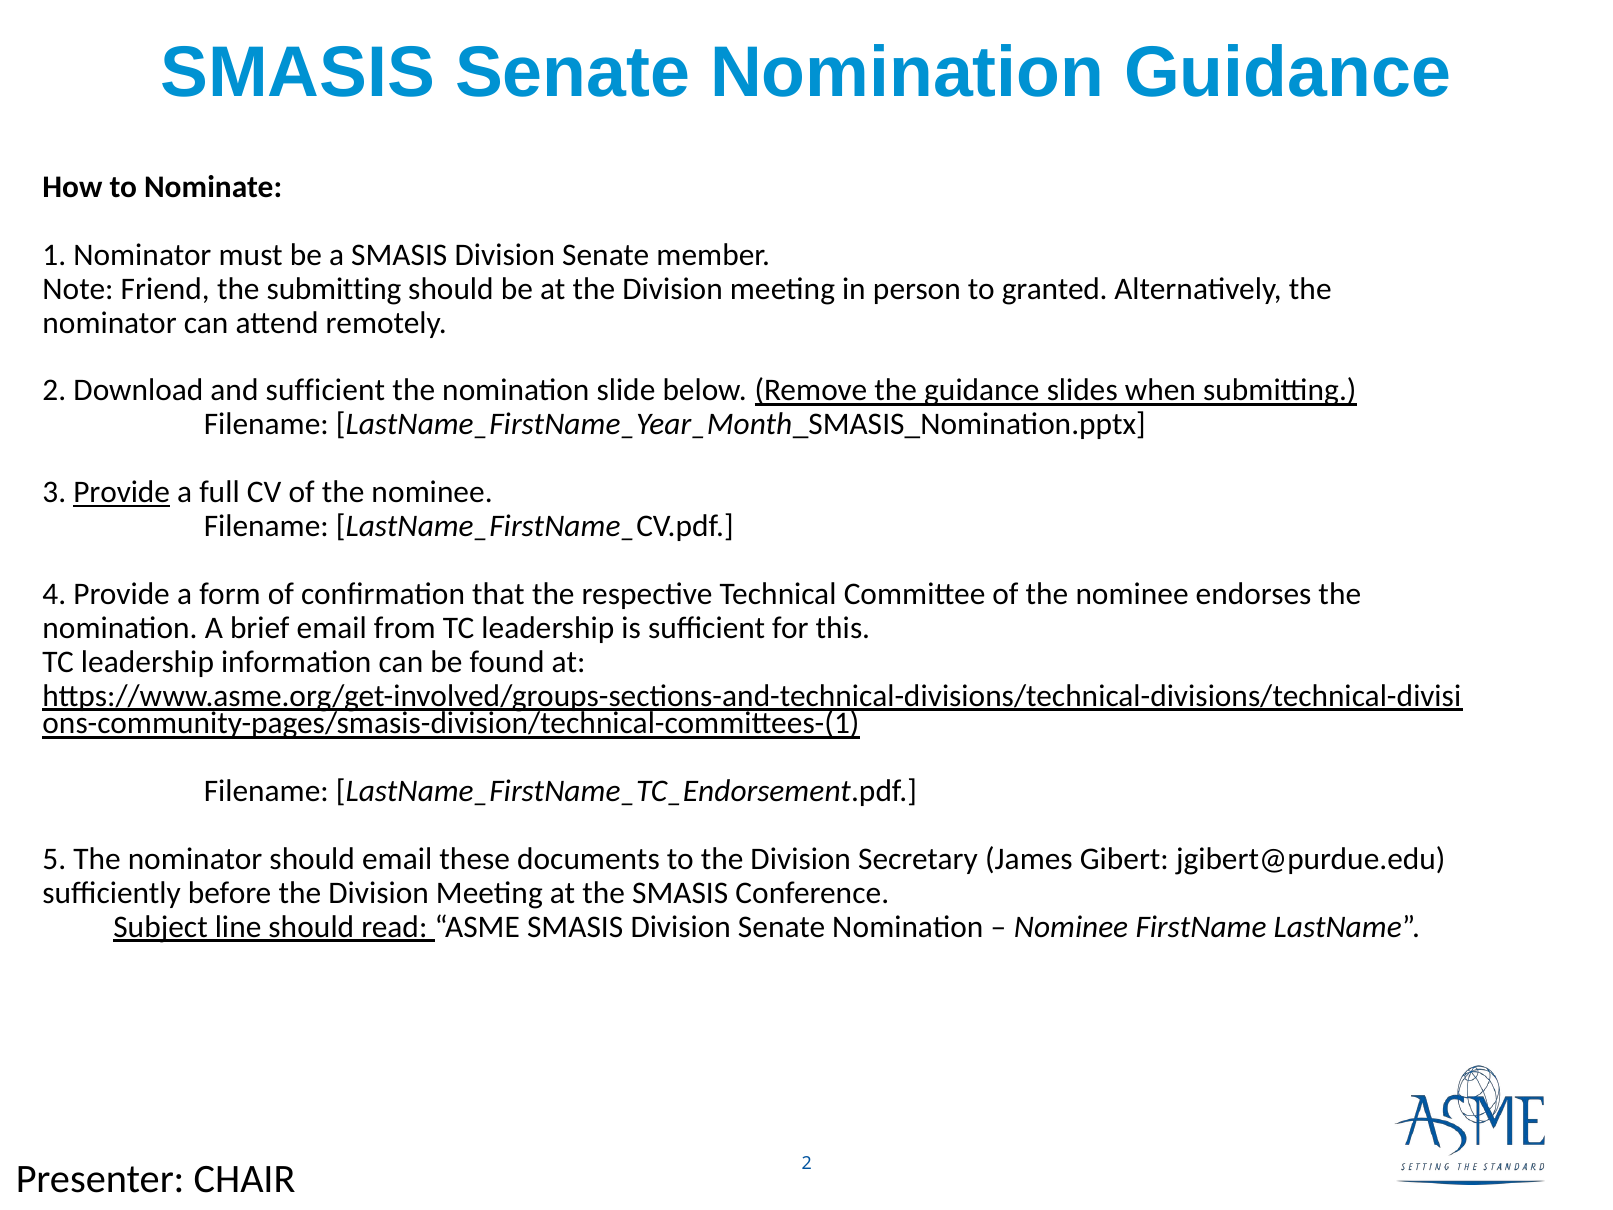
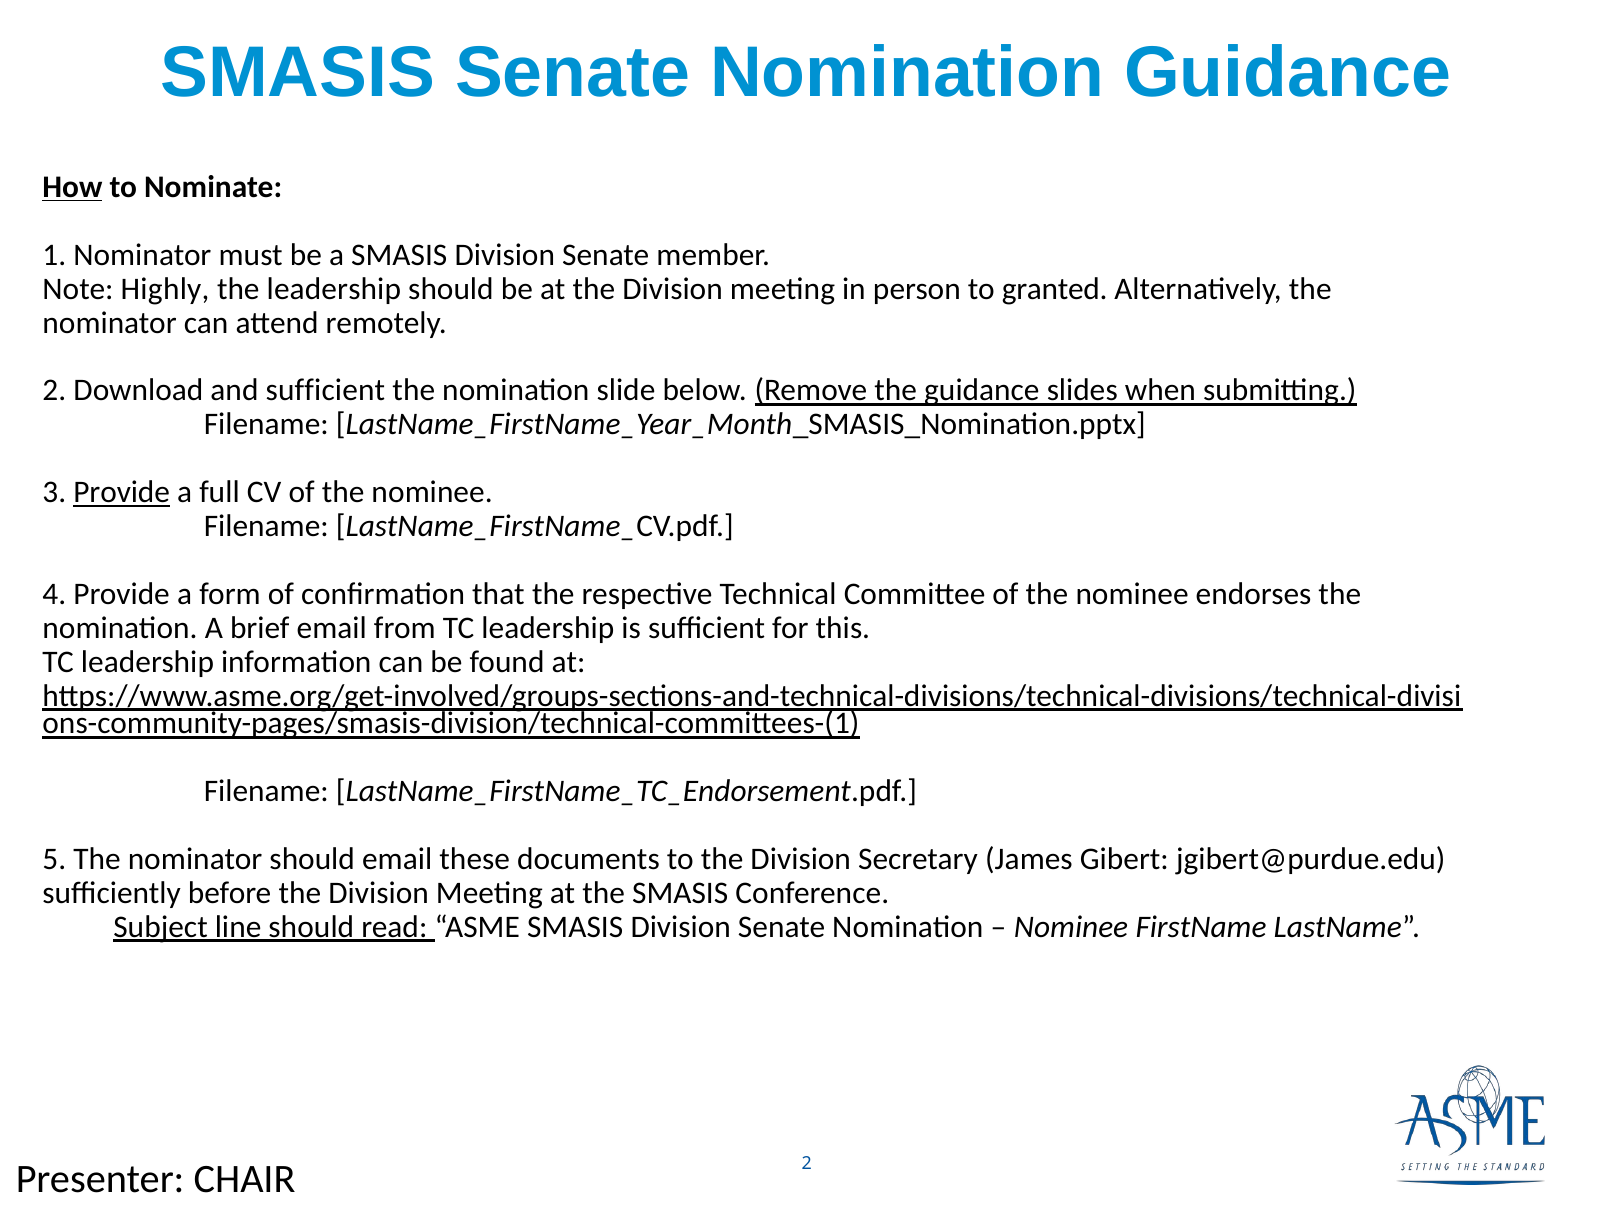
How underline: none -> present (72, 187)
Friend: Friend -> Highly (165, 289)
the submitting: submitting -> leadership (334, 289)
